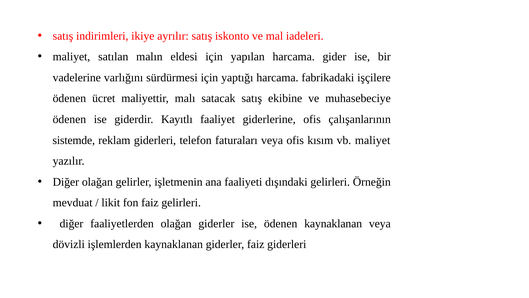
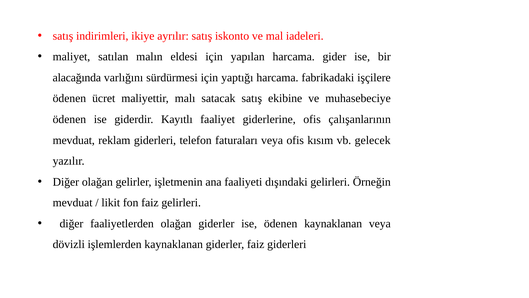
vadelerine: vadelerine -> alacağında (77, 78)
sistemde: sistemde -> mevduat (74, 140)
vb maliyet: maliyet -> gelecek (373, 140)
